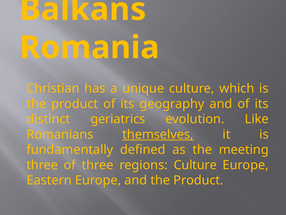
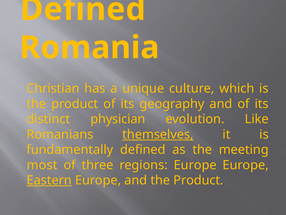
Balkans: Balkans -> Defined (83, 9)
geriatrics: geriatrics -> physician (118, 119)
three: three -> most (42, 165)
regions Culture: Culture -> Europe (195, 165)
Eastern underline: none -> present (49, 180)
